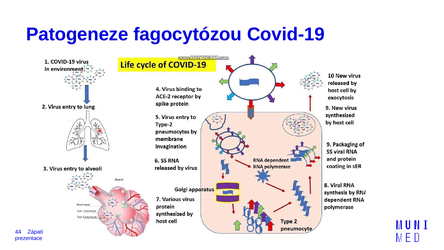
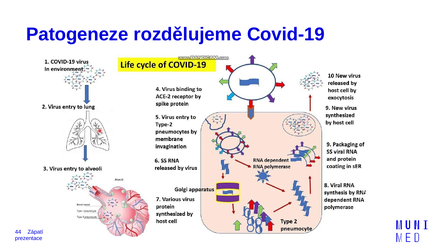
fagocytózou: fagocytózou -> rozdělujeme (188, 34)
